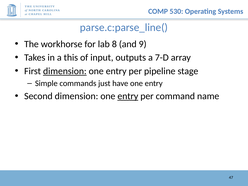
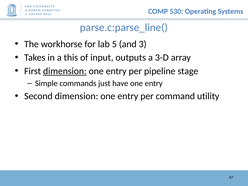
8: 8 -> 5 (114, 44)
9: 9 -> 3 (143, 44)
7-D: 7-D -> 3-D (162, 58)
entry underline: present -> none (128, 96)
name: name -> utility (208, 96)
